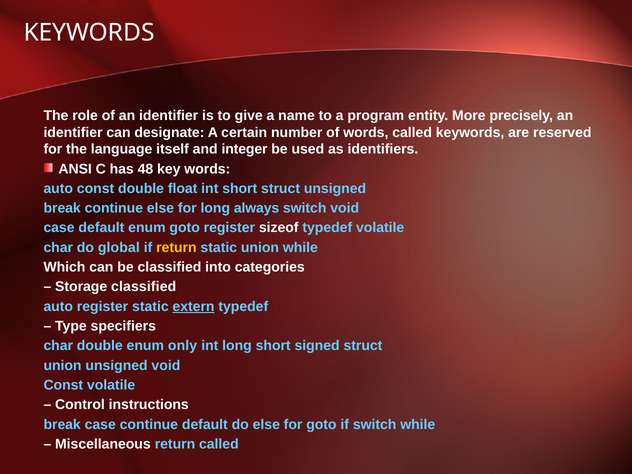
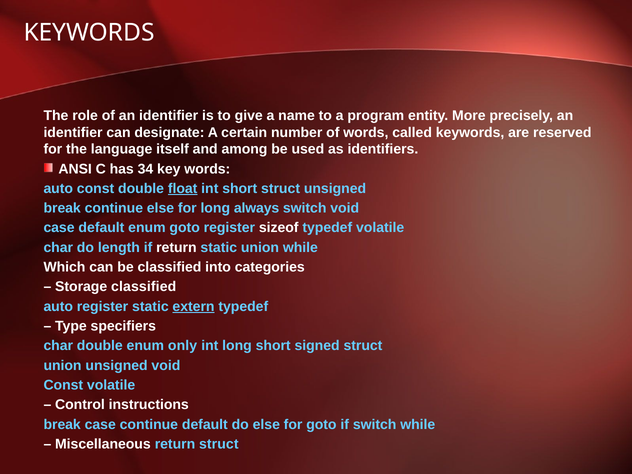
integer: integer -> among (244, 149)
48: 48 -> 34 (145, 169)
float underline: none -> present (183, 189)
global: global -> length (119, 247)
return colour: yellow -> white (176, 247)
return called: called -> struct (219, 444)
